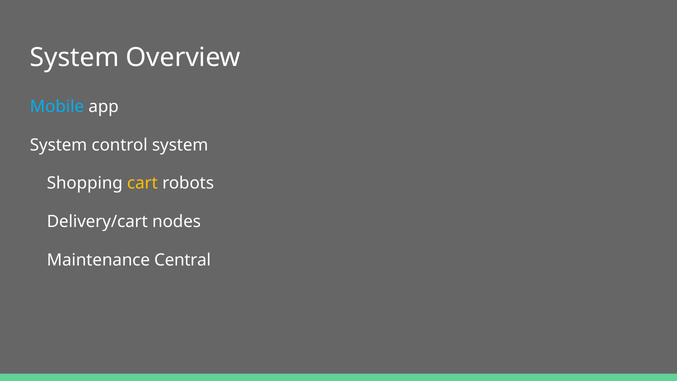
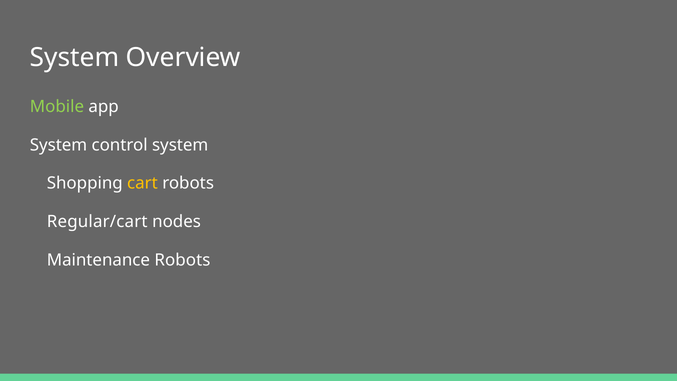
Mobile colour: light blue -> light green (57, 106)
Delivery/cart: Delivery/cart -> Regular/cart (97, 222)
Maintenance Central: Central -> Robots (182, 260)
